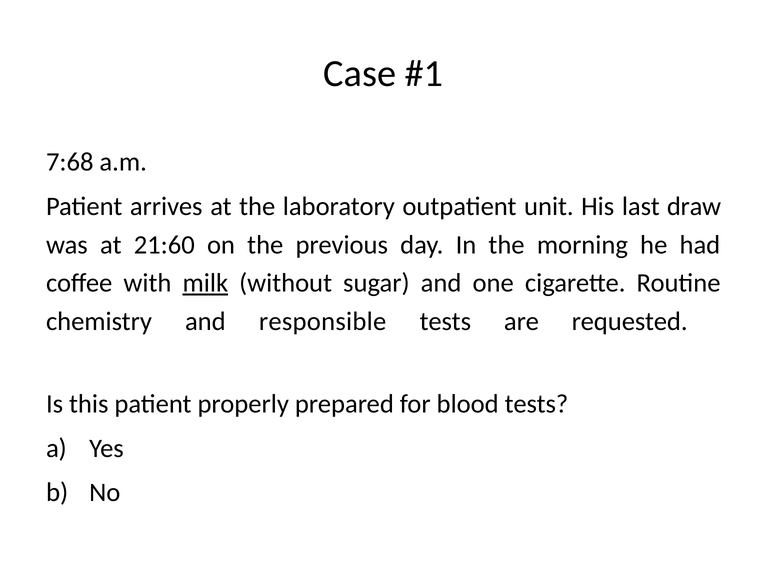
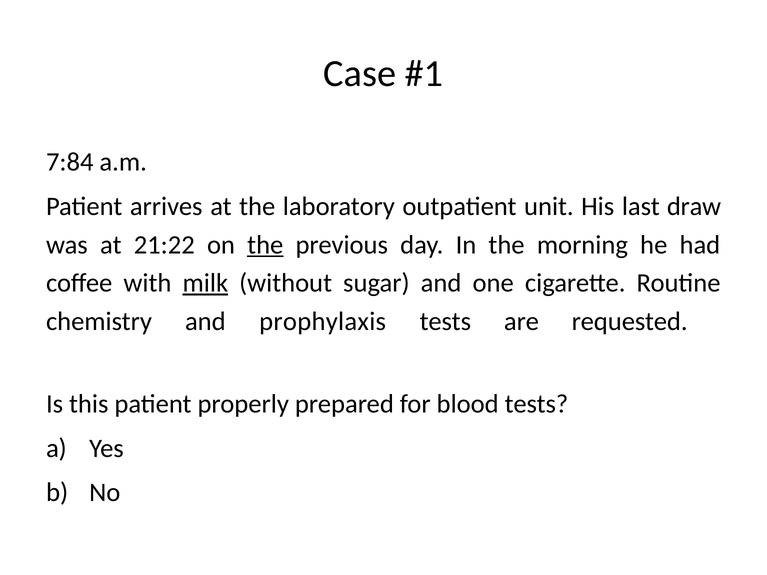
7:68: 7:68 -> 7:84 (70, 162)
21:60: 21:60 -> 21:22 (164, 245)
the underline: none -> present (265, 245)
responsible: responsible -> prophylaxis (323, 322)
